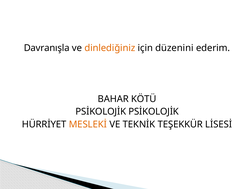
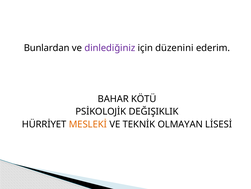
Davranışla: Davranışla -> Bunlardan (47, 48)
dinlediğiniz colour: orange -> purple (110, 48)
PSİKOLOJİK PSİKOLOJİK: PSİKOLOJİK -> DEĞIŞIKLIK (154, 111)
TEŞEKKÜR: TEŞEKKÜR -> OLMAYAN (180, 124)
